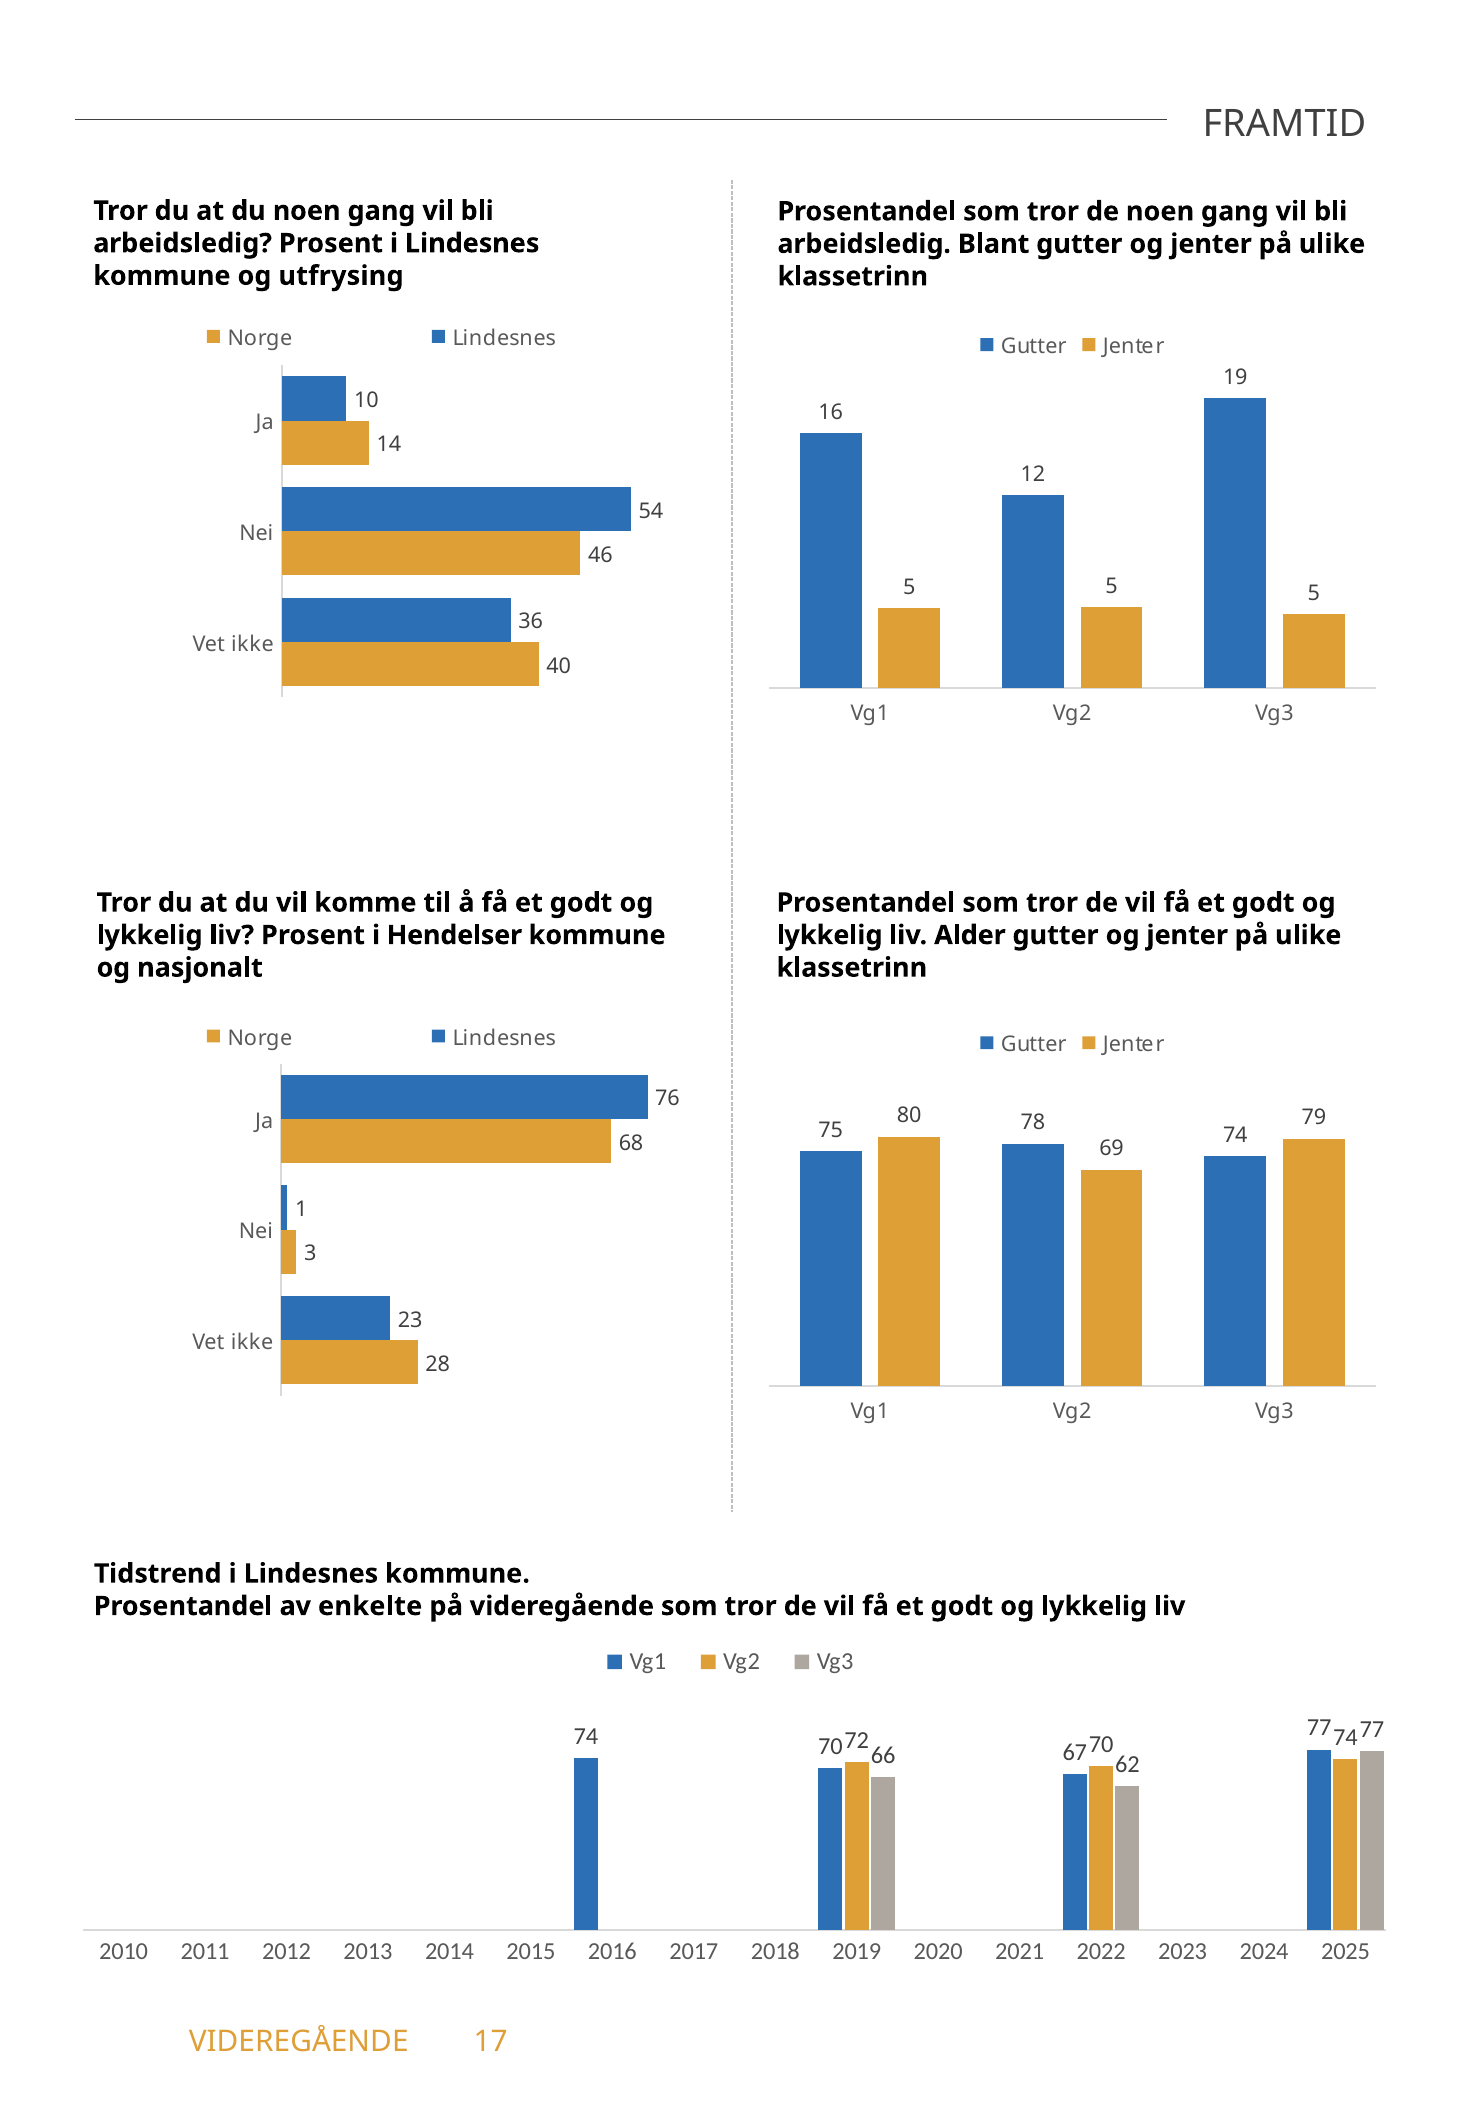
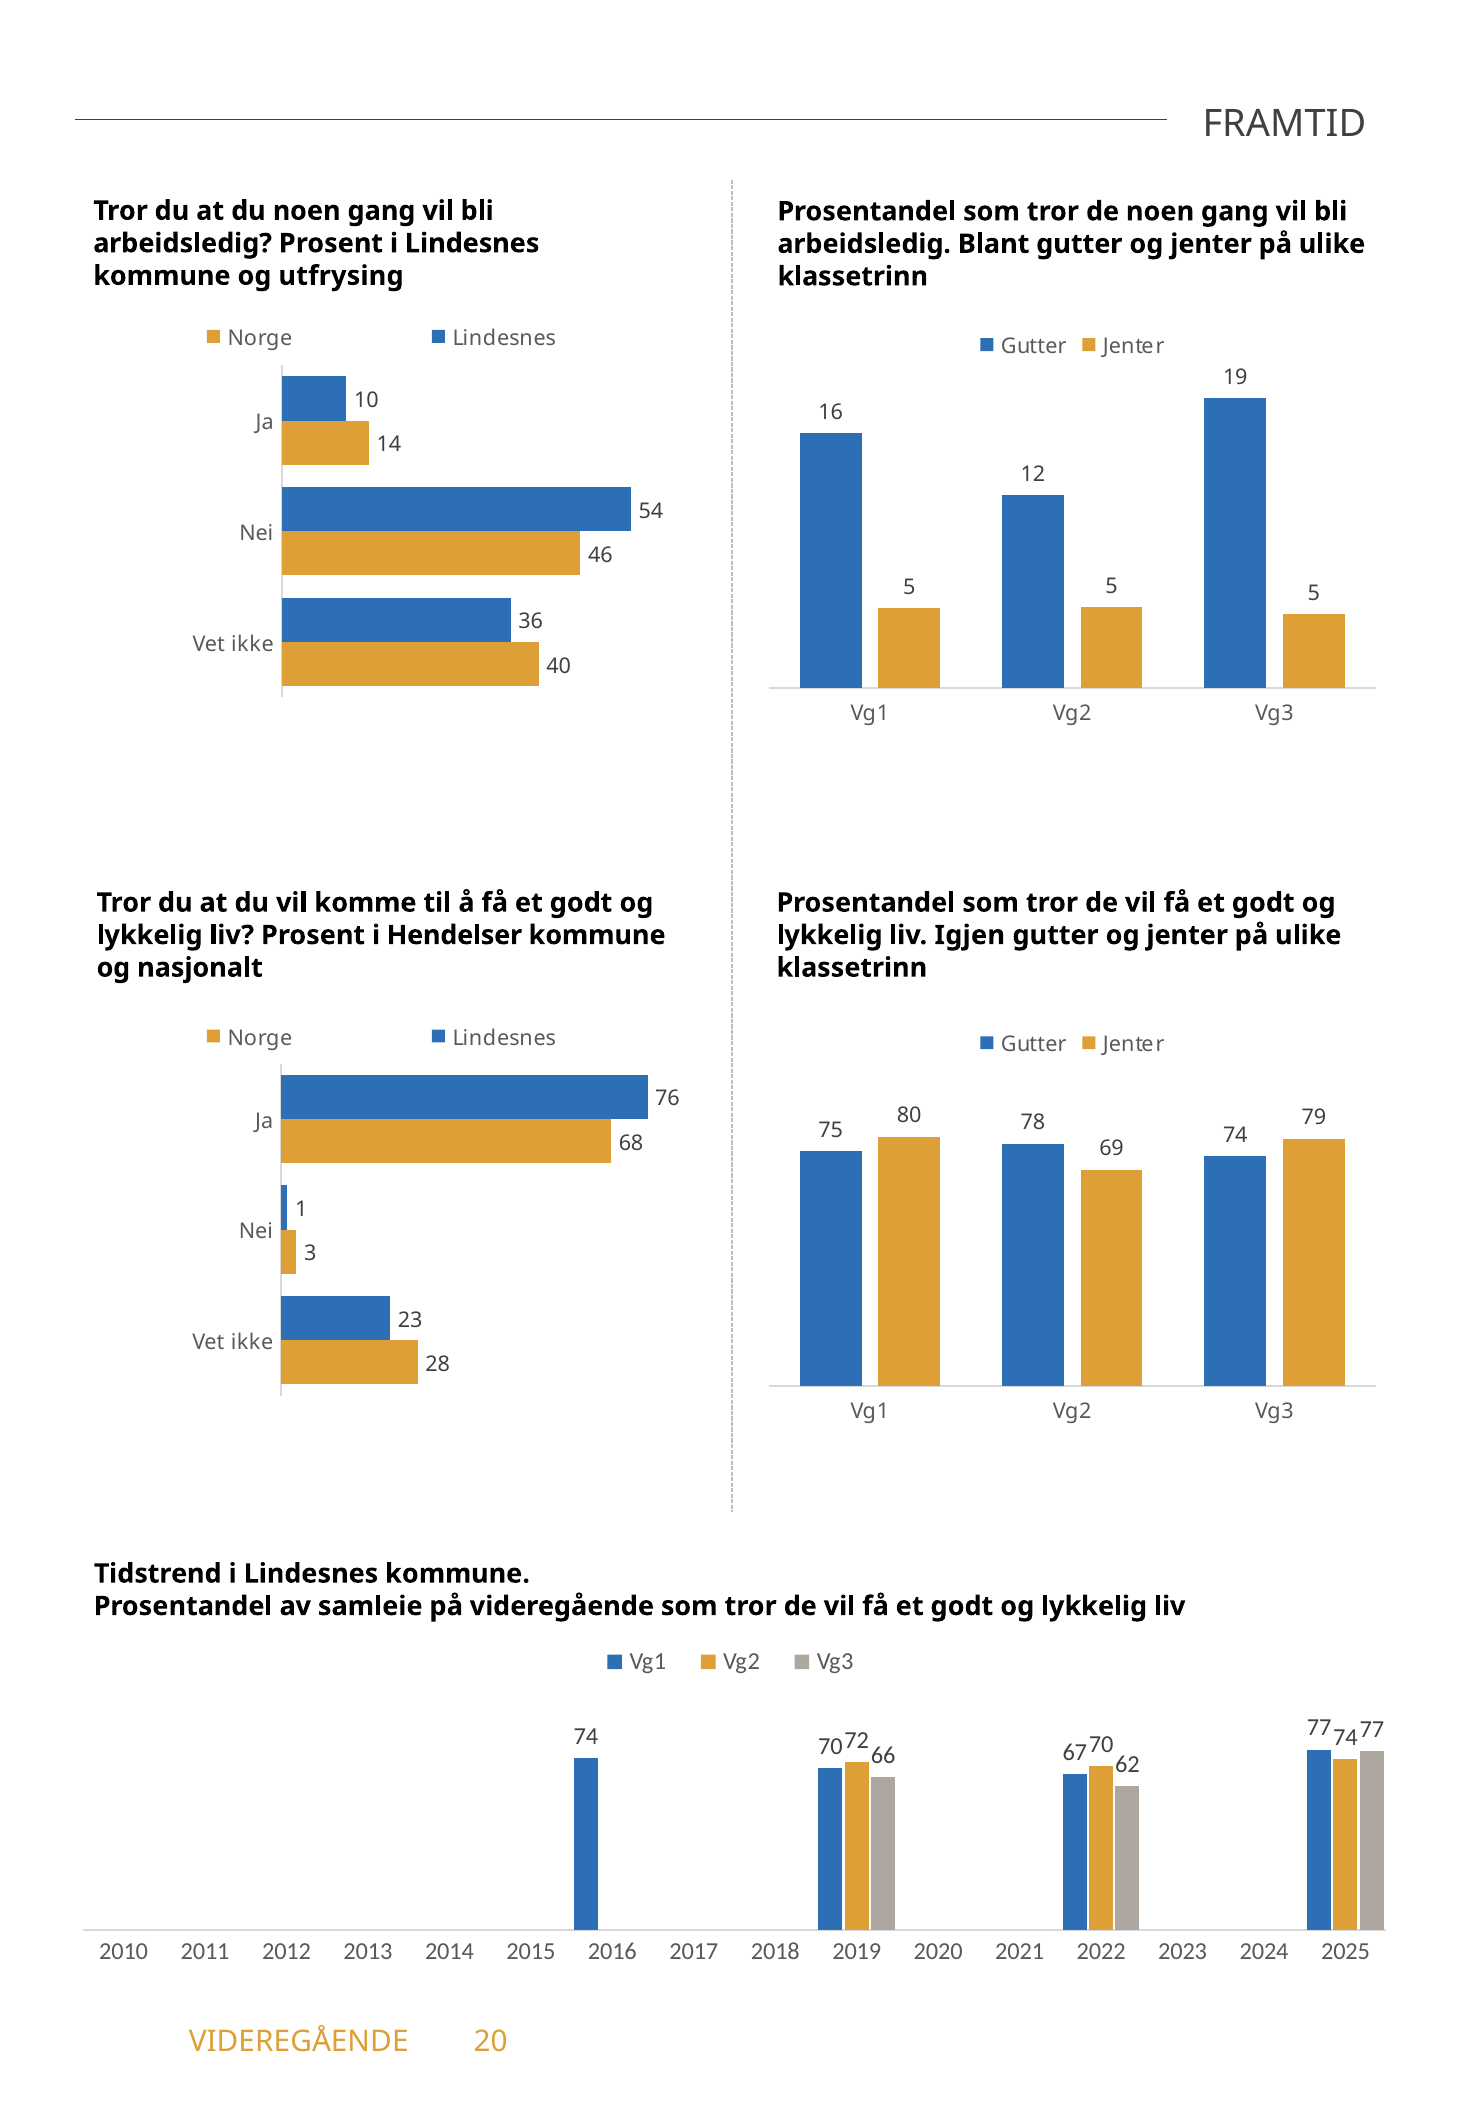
Alder: Alder -> Igjen (970, 935)
enkelte: enkelte -> samleie (370, 1606)
17: 17 -> 20 (491, 2042)
